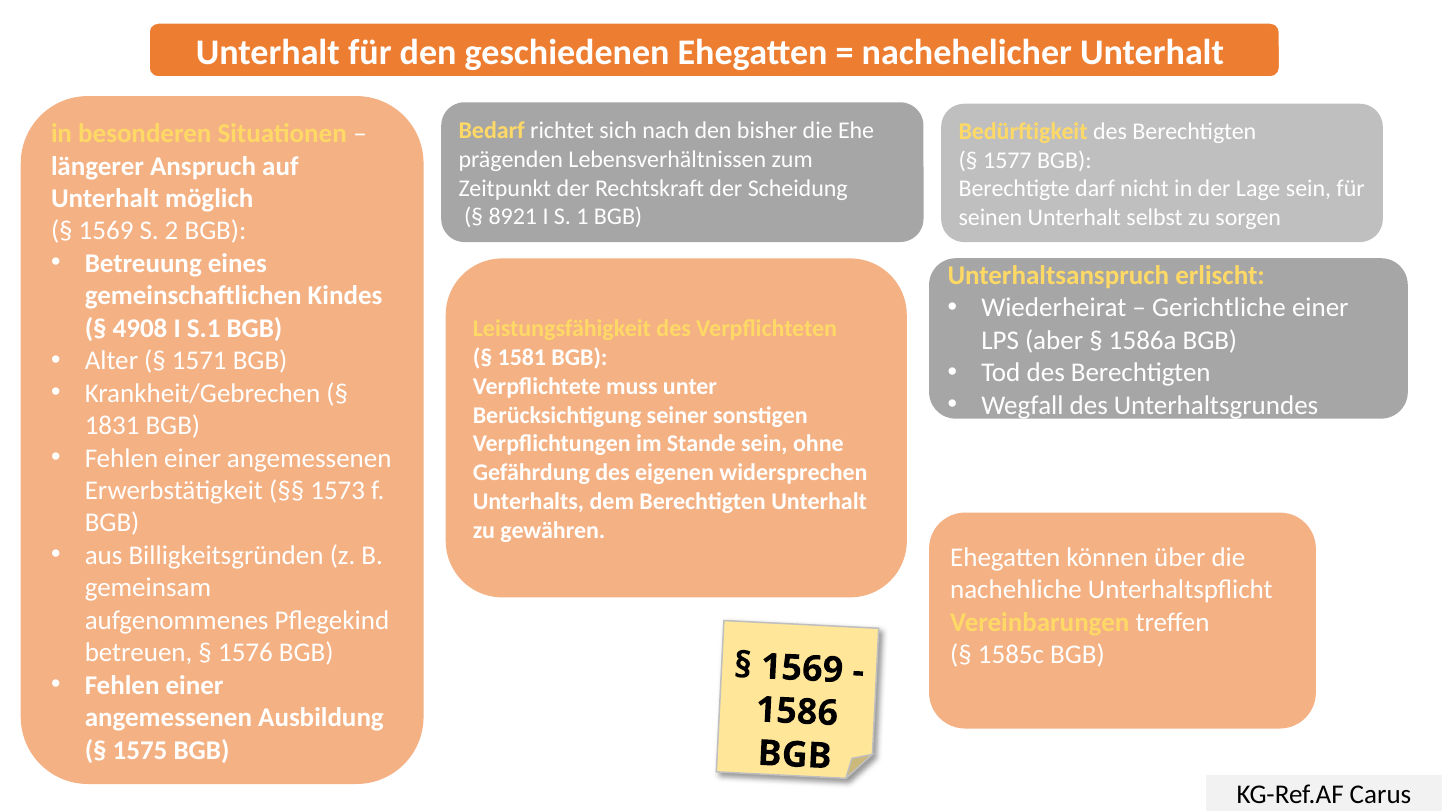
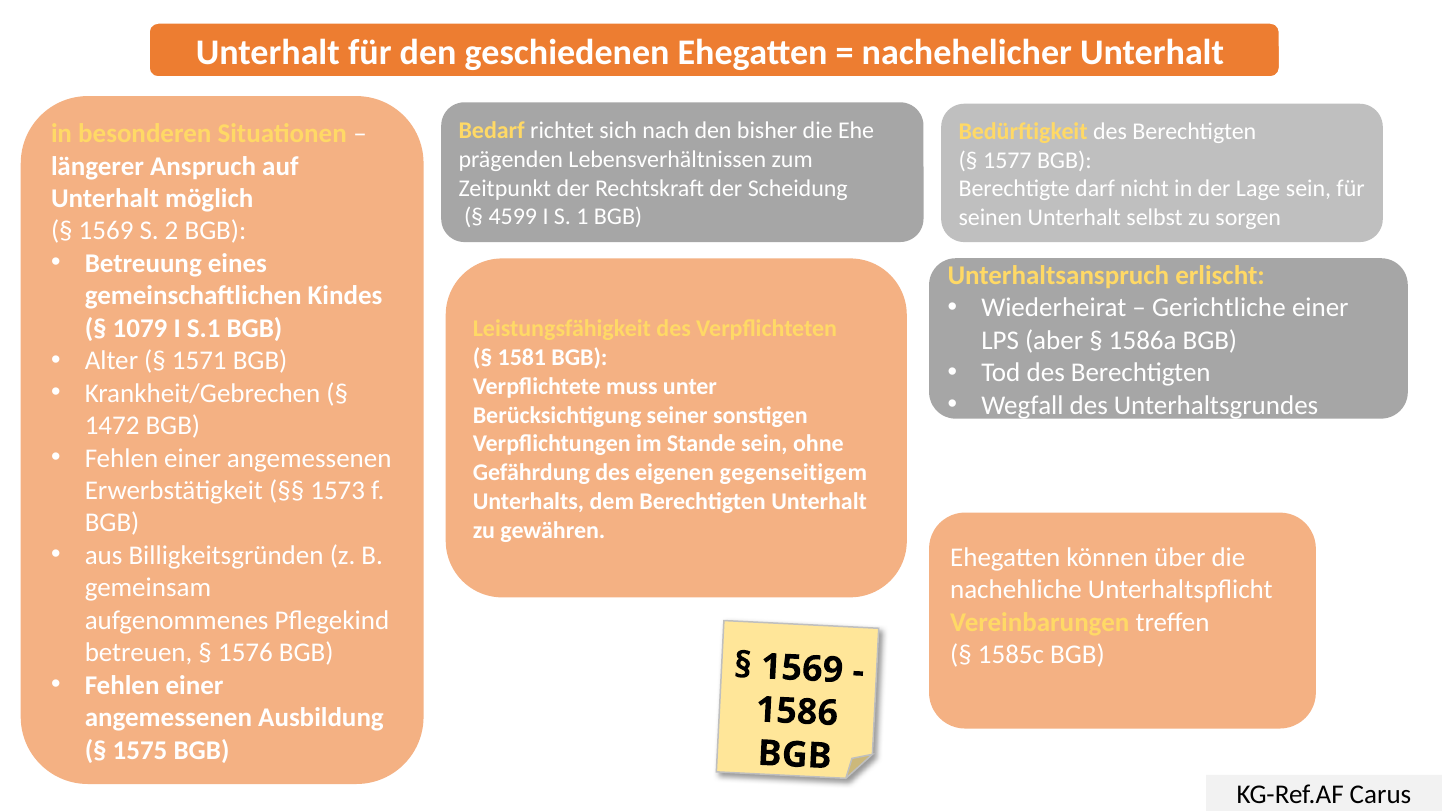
8921: 8921 -> 4599 (513, 217)
4908: 4908 -> 1079 (140, 328)
1831: 1831 -> 1472 (112, 426)
widersprechen: widersprechen -> gegenseitigem (793, 473)
